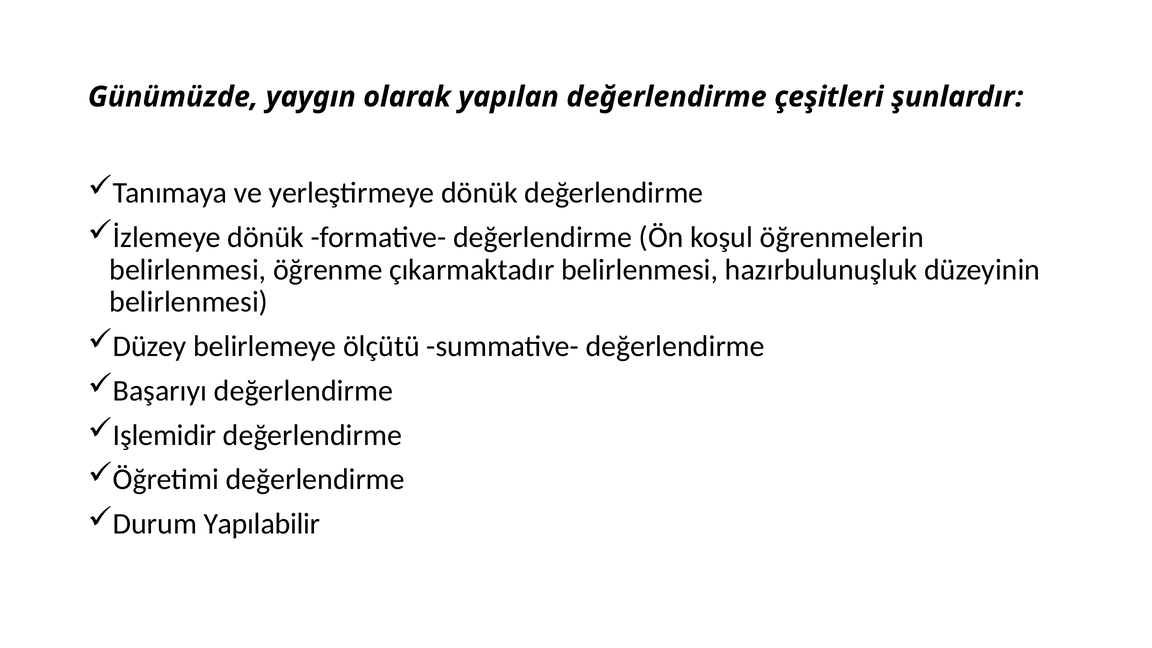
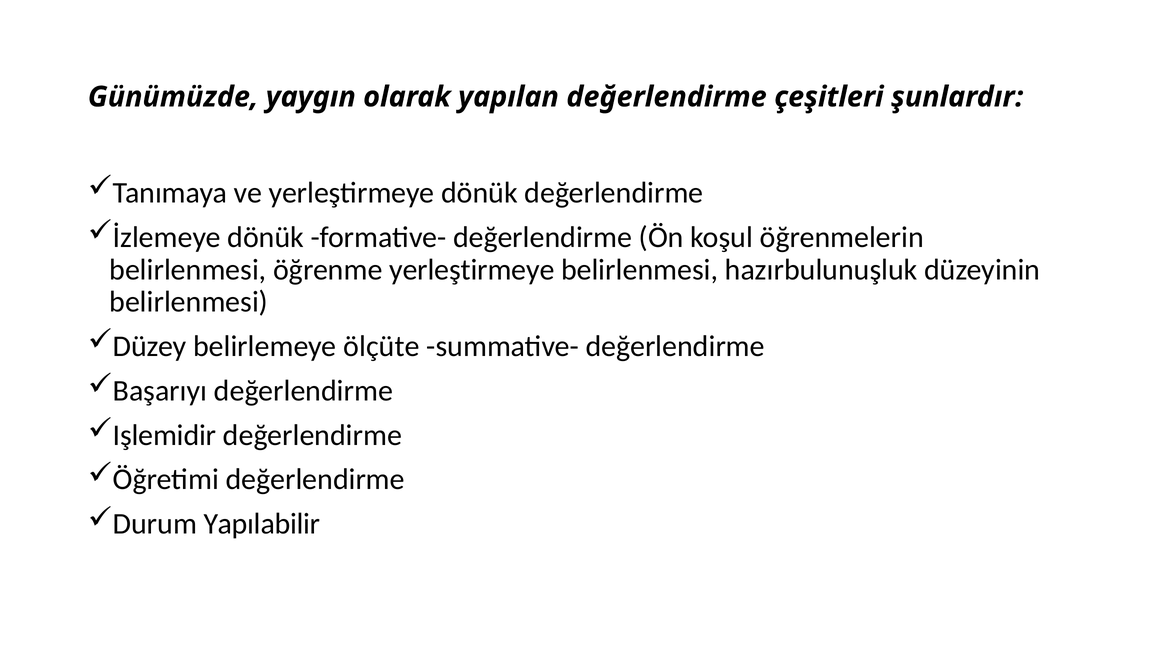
öğrenme çıkarmaktadır: çıkarmaktadır -> yerleştirmeye (472, 270)
ölçütü: ölçütü -> ölçüte (381, 346)
